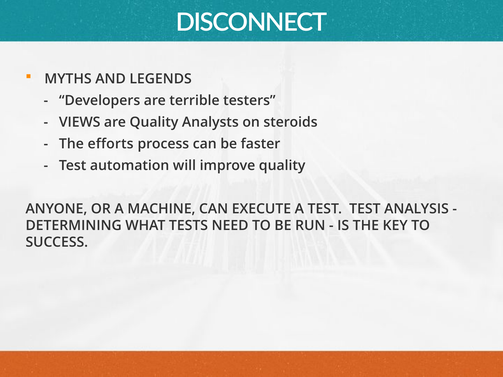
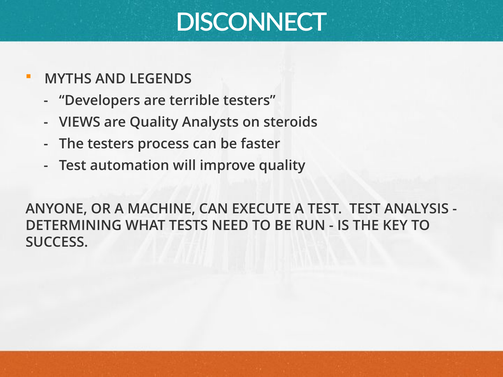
The efforts: efforts -> testers (111, 144)
